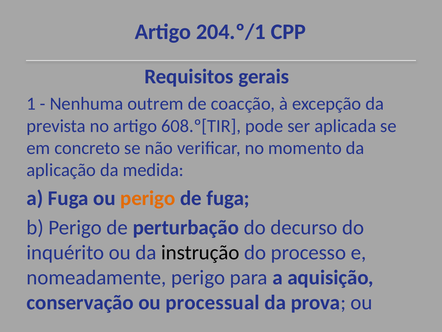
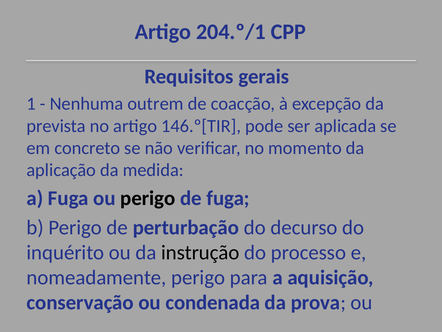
608.º[TIR: 608.º[TIR -> 146.º[TIR (201, 126)
perigo colour: orange -> black (148, 198)
processual: processual -> condenada (213, 302)
